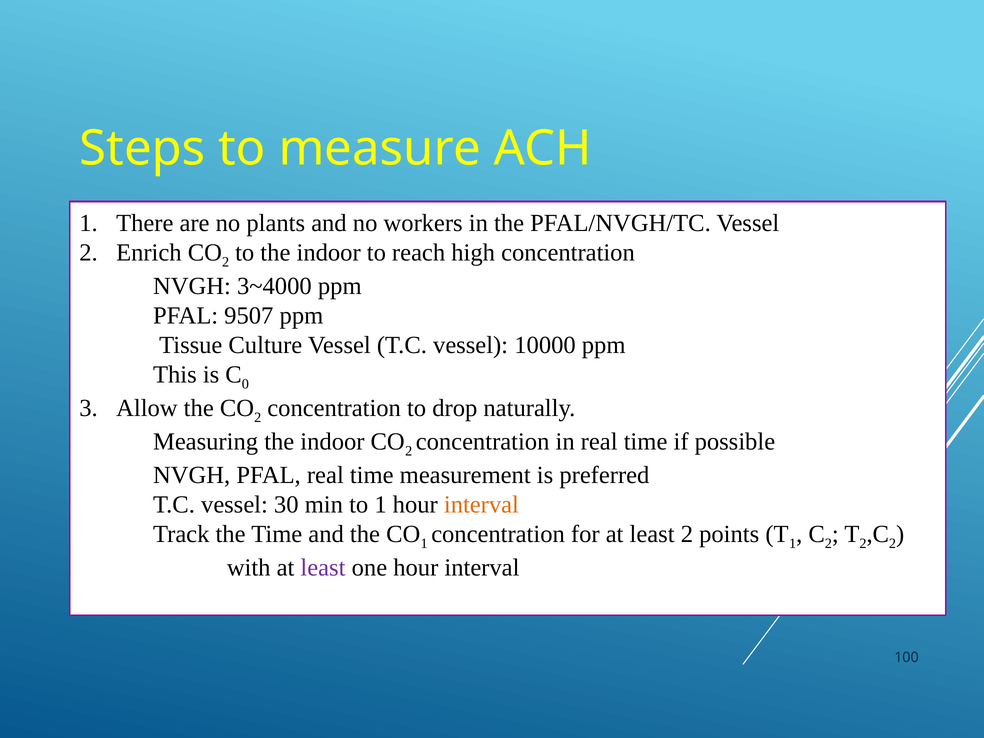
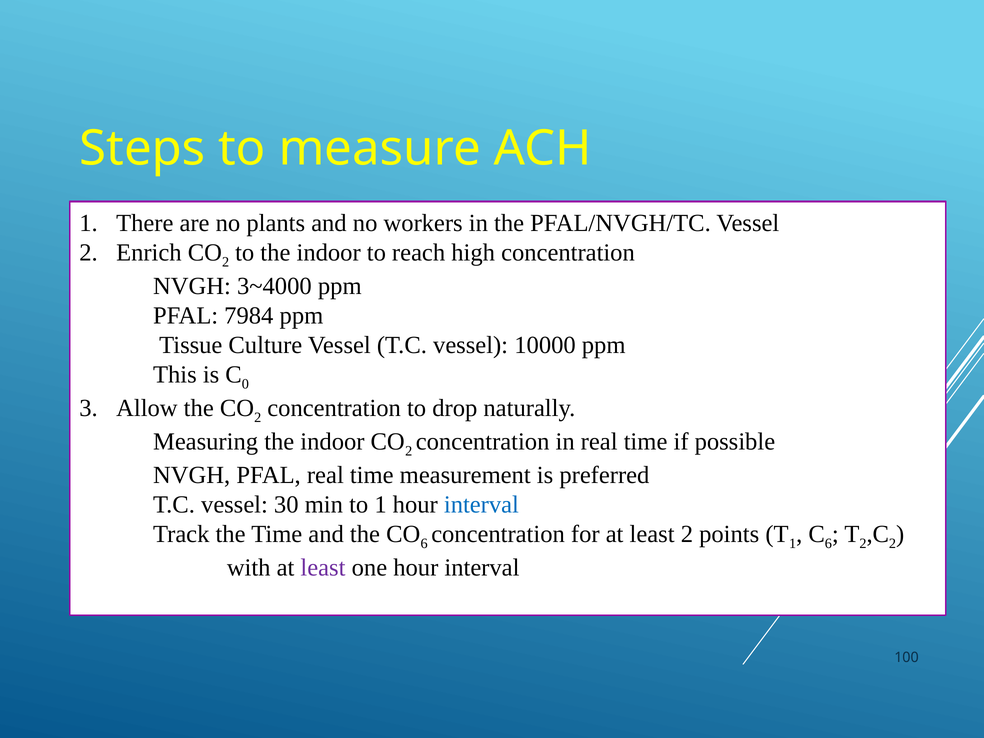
9507: 9507 -> 7984 (249, 315)
interval colour: orange -> blue (481, 505)
1: 1 -> 6 (424, 544)
2: 2 -> 6 (828, 544)
